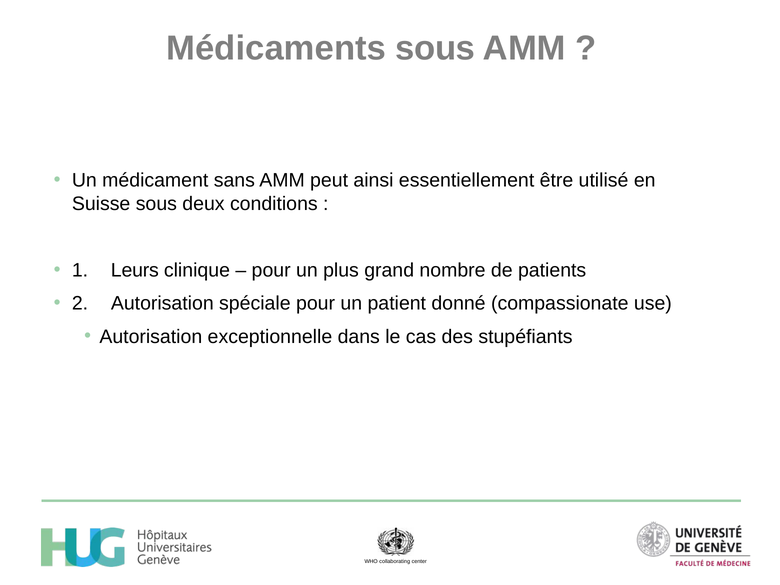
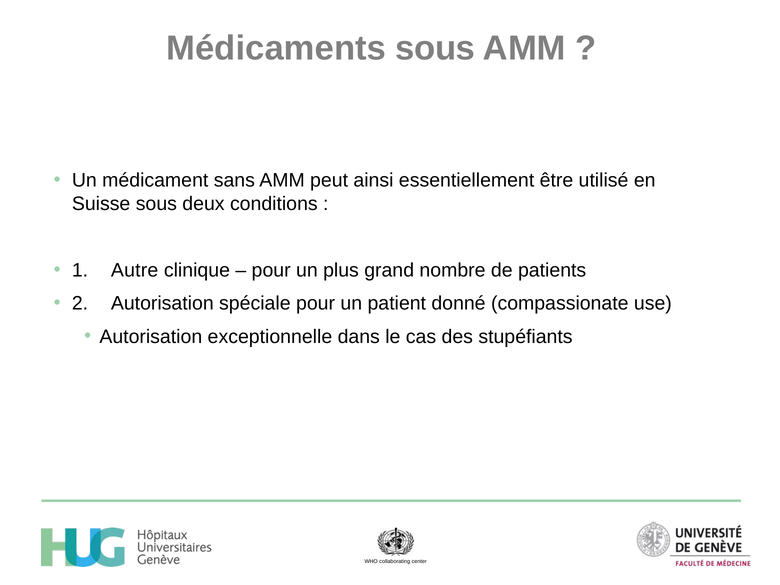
Leurs: Leurs -> Autre (135, 270)
